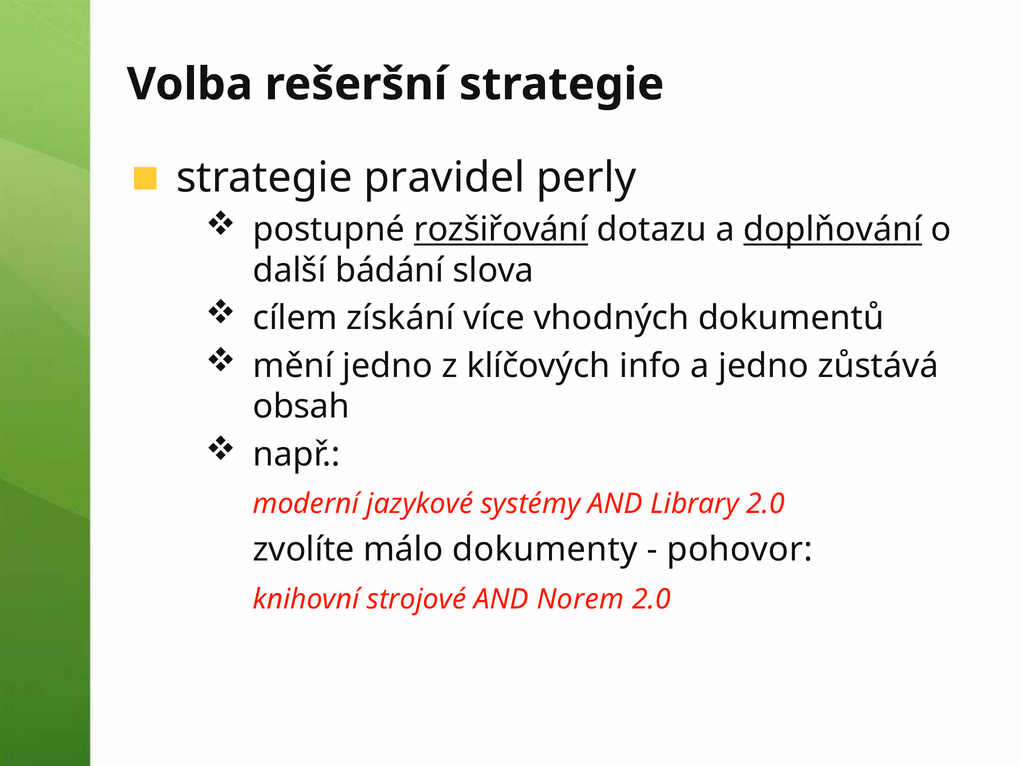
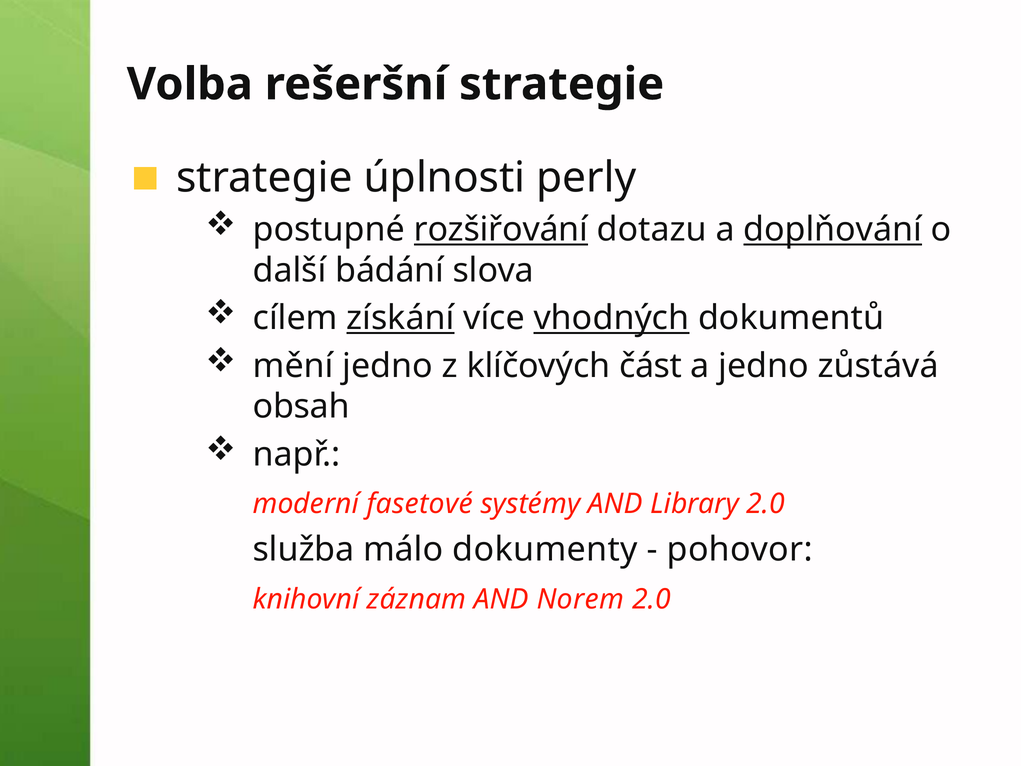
pravidel: pravidel -> úplnosti (445, 177)
získání underline: none -> present (400, 318)
vhodných underline: none -> present (611, 318)
info: info -> část (651, 366)
jazykové: jazykové -> fasetové (420, 504)
zvolíte: zvolíte -> služba (304, 549)
strojové: strojové -> záznam (417, 599)
